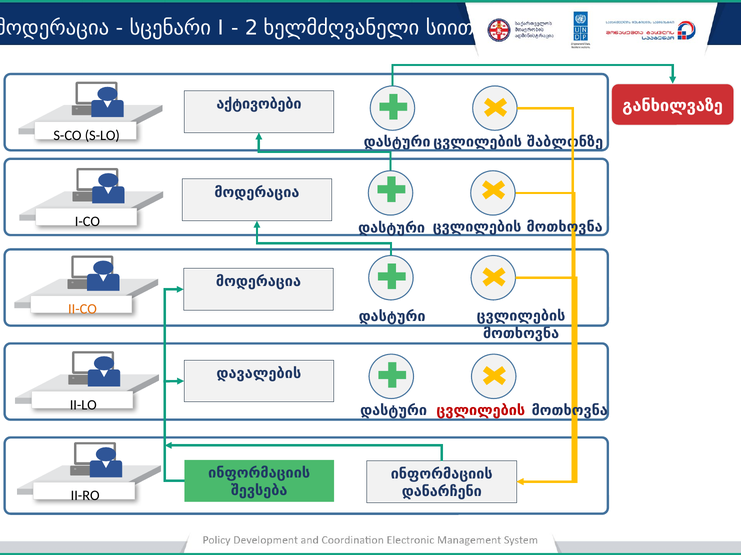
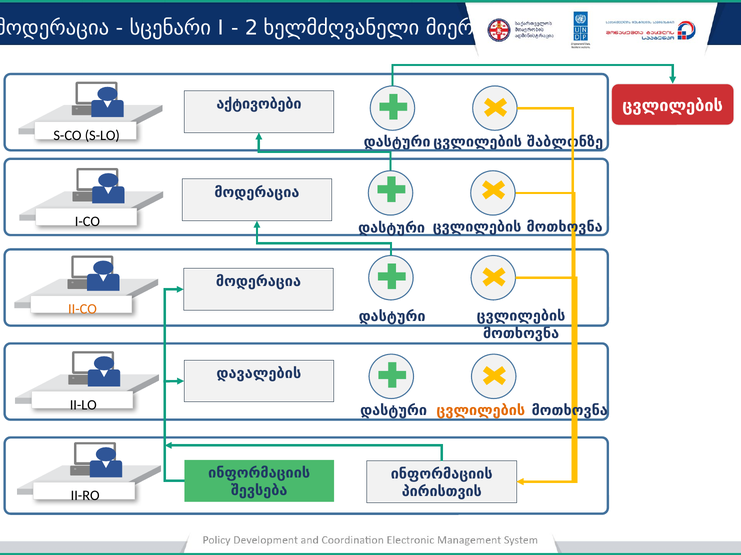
სიით: სიით -> მიერ (450, 28)
განხილვაზე: განხილვაზე -> ცვლილების (673, 106)
ცვლილების colour: red -> orange (481, 411)
დანარჩენი: დანარჩენი -> პირისთვის (442, 492)
